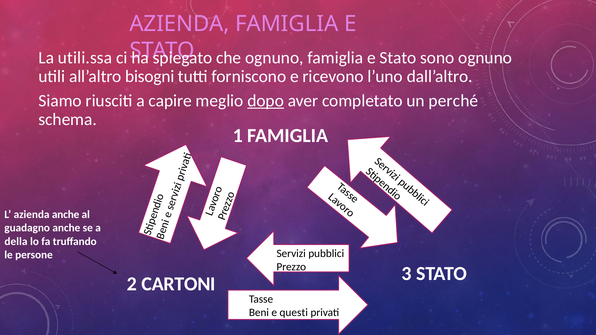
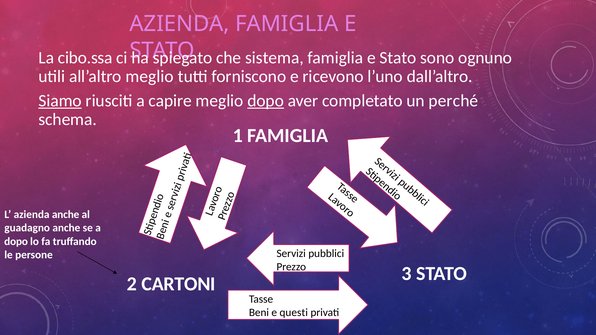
utili.ssa: utili.ssa -> cibo.ssa (85, 58)
che ognuno: ognuno -> sistema (274, 58)
all’altro bisogni: bisogni -> meglio (150, 77)
Siamo underline: none -> present (60, 101)
della: della -> dopo (16, 242)
